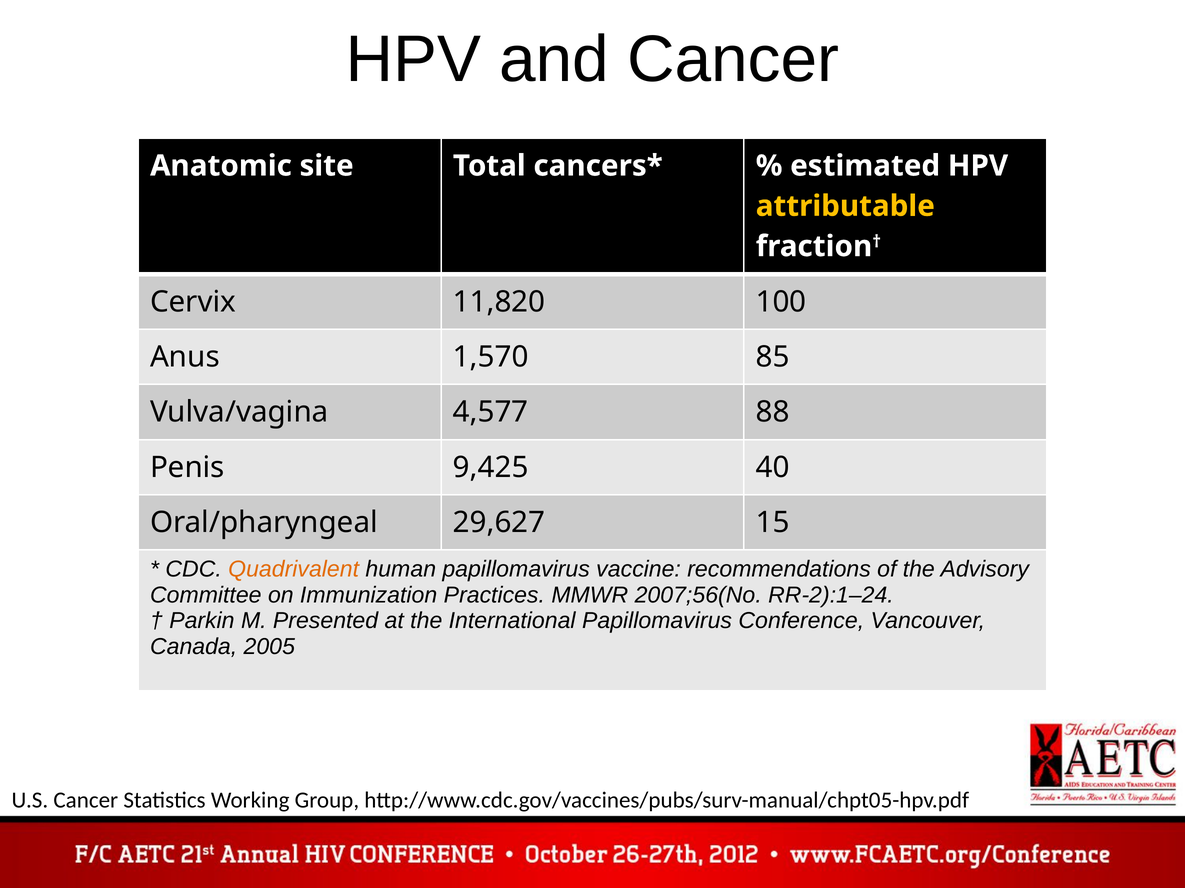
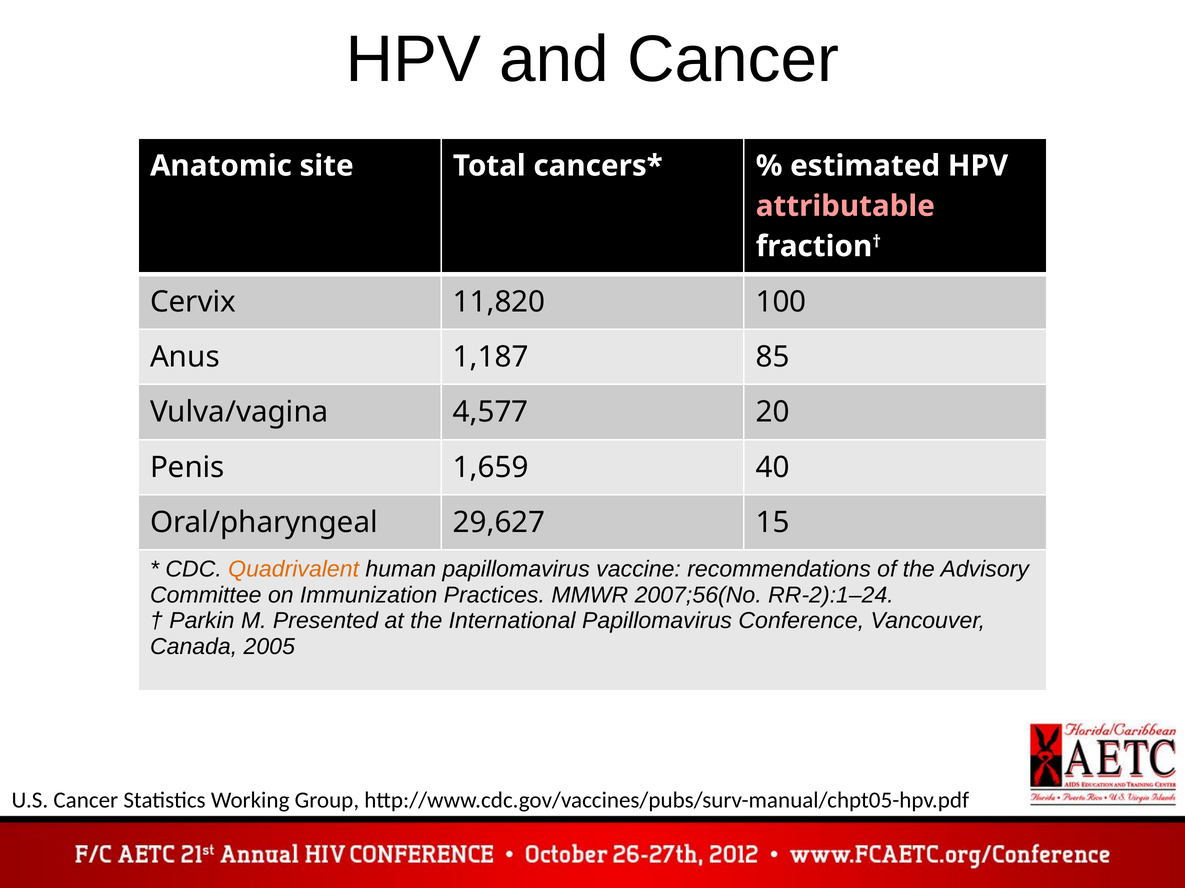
attributable colour: yellow -> pink (845, 206)
1,570: 1,570 -> 1,187 (491, 357)
88: 88 -> 20 (773, 412)
9,425: 9,425 -> 1,659 (491, 468)
